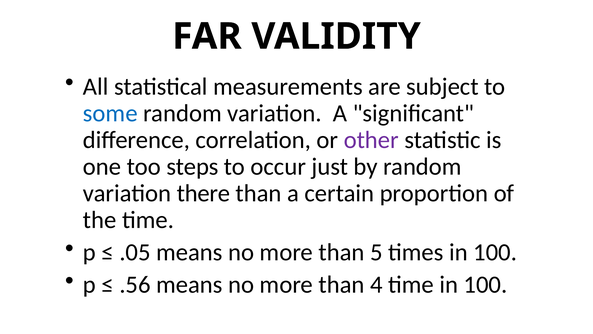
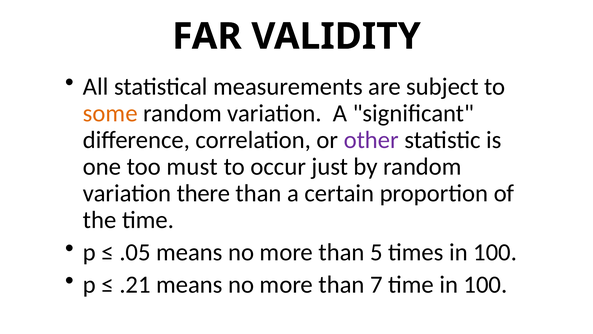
some colour: blue -> orange (110, 113)
steps: steps -> must (192, 166)
.56: .56 -> .21 (135, 284)
4: 4 -> 7 (376, 284)
